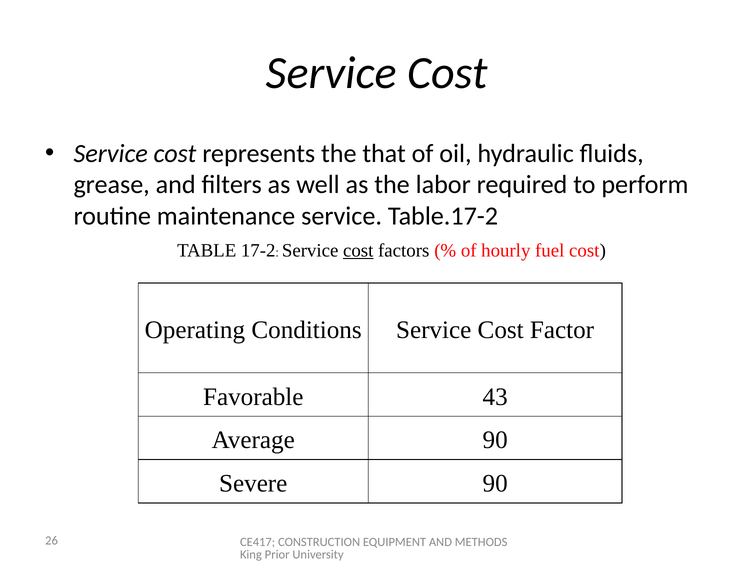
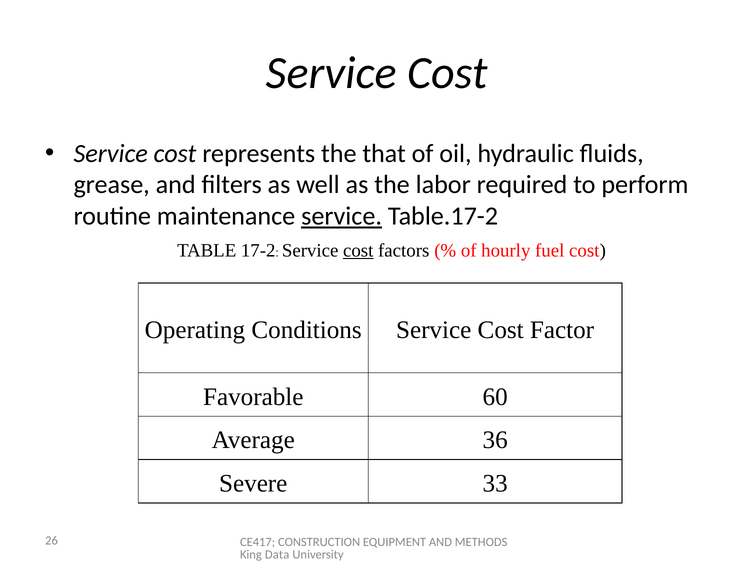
service underline: none -> present (342, 216)
43: 43 -> 60 (495, 396)
Average 90: 90 -> 36 (495, 440)
Severe 90: 90 -> 33 (495, 483)
Prior: Prior -> Data (277, 554)
